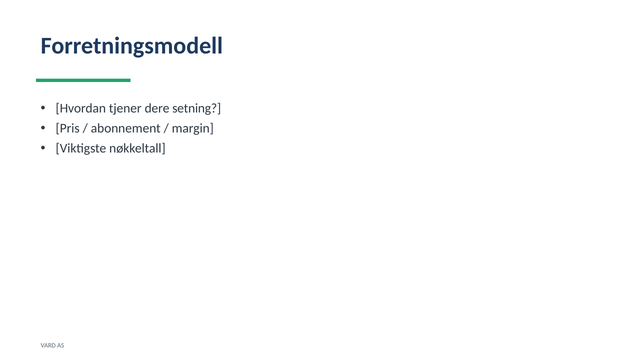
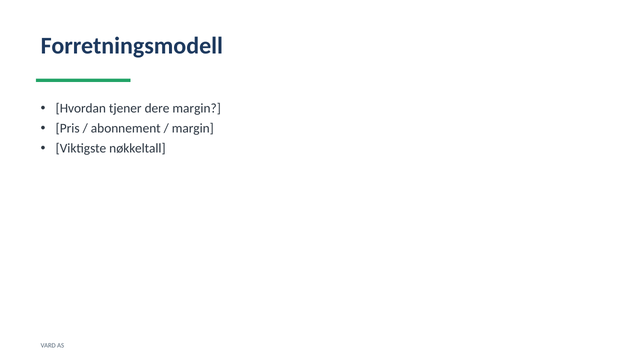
dere setning: setning -> margin (197, 108)
